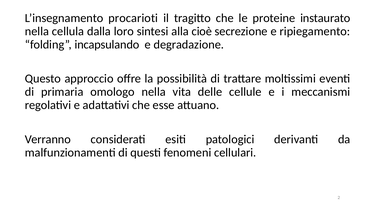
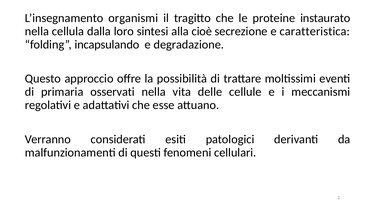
procarioti: procarioti -> organismi (133, 18)
ripiegamento: ripiegamento -> caratteristica (315, 31)
omologo: omologo -> osservati (113, 92)
